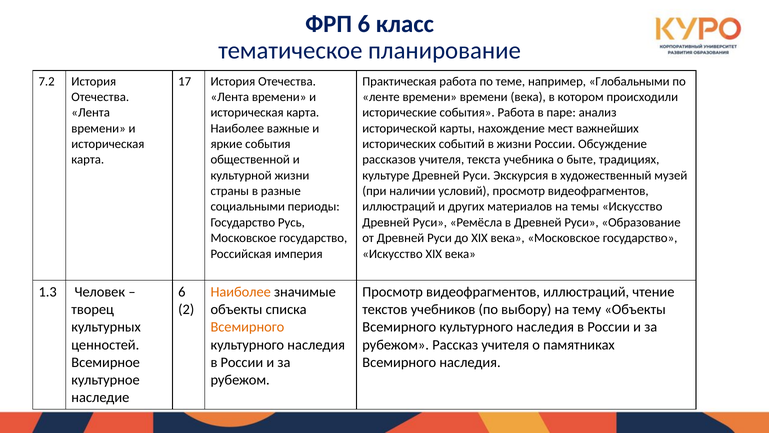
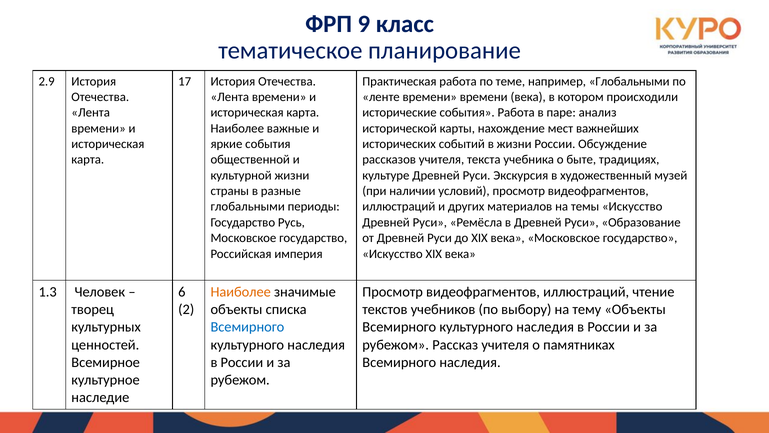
ФРП 6: 6 -> 9 (364, 24)
7.2: 7.2 -> 2.9 (47, 81)
социальными: социальными -> глобальными (248, 207)
Всемирного colour: orange -> blue (247, 327)
